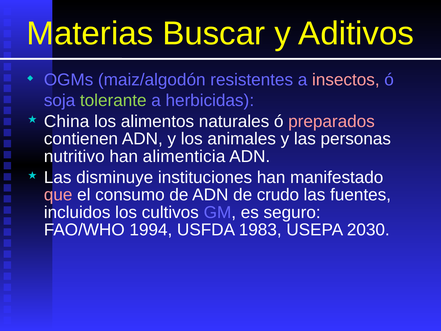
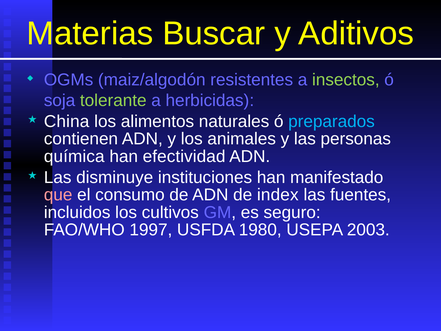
insectos colour: pink -> light green (346, 80)
preparados colour: pink -> light blue (332, 121)
nutritivo: nutritivo -> química (74, 156)
alimenticia: alimenticia -> efectividad (184, 156)
crudo: crudo -> index (278, 195)
1994: 1994 -> 1997 (151, 230)
1983: 1983 -> 1980 (260, 230)
2030: 2030 -> 2003 (368, 230)
